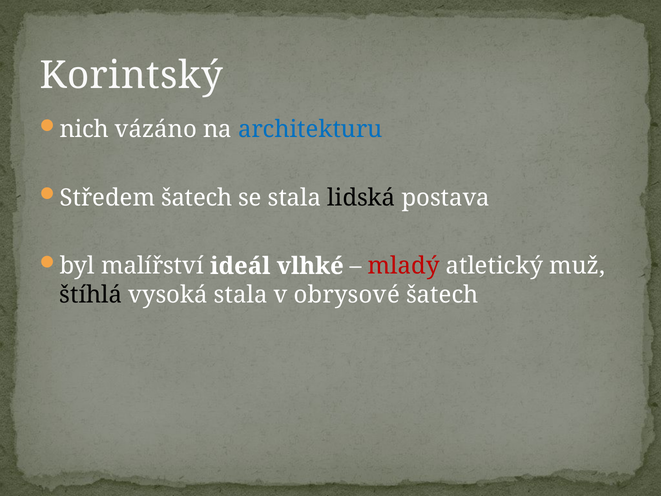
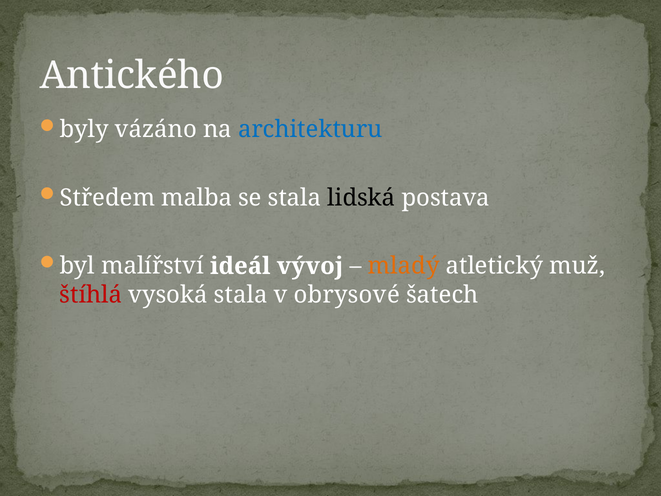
Korintský: Korintský -> Antického (132, 75)
nich: nich -> byly (84, 129)
Středem šatech: šatech -> malba (197, 198)
vlhké: vlhké -> vývoj (310, 266)
mladý colour: red -> orange (404, 266)
štíhlá colour: black -> red (91, 295)
